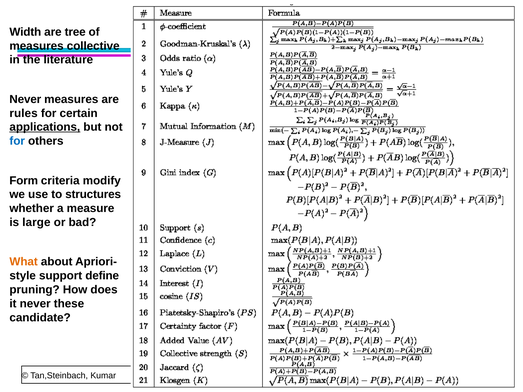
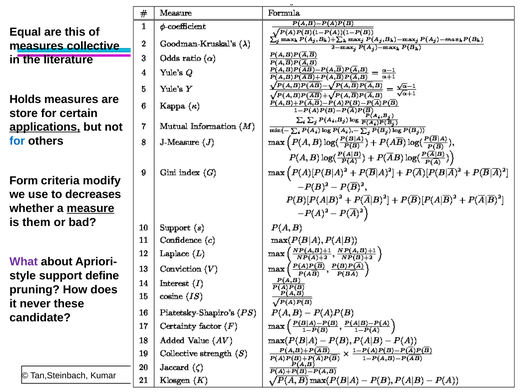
Width: Width -> Equal (25, 32)
tree: tree -> this (75, 32)
Never: Never -> Holds (25, 99)
rules: rules -> store (24, 113)
structures: structures -> decreases (93, 195)
measure underline: none -> present (91, 209)
large: large -> them (36, 222)
What colour: orange -> purple (24, 262)
